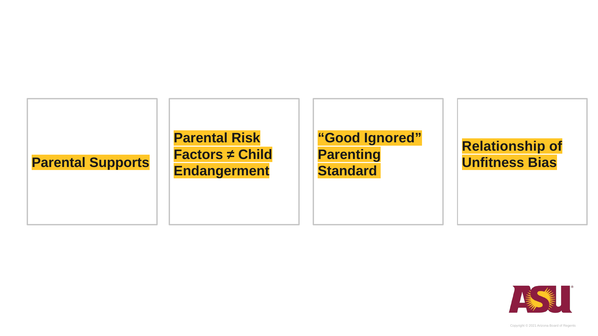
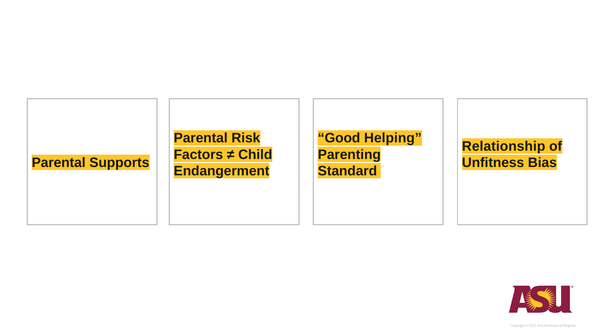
Ignored: Ignored -> Helping (393, 138)
